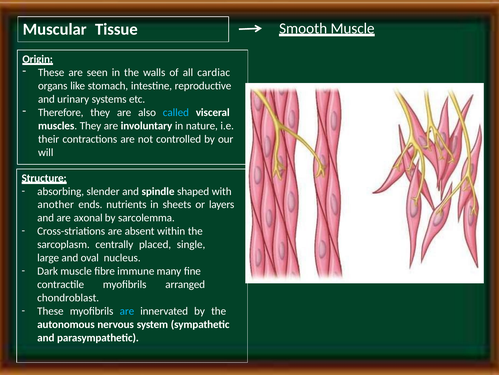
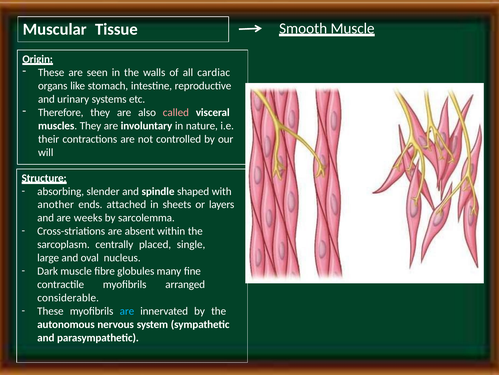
called colour: light blue -> pink (176, 112)
nutrients: nutrients -> attached (126, 204)
axonal: axonal -> weeks (88, 218)
immune: immune -> globules (136, 271)
chondroblast: chondroblast -> considerable (68, 297)
